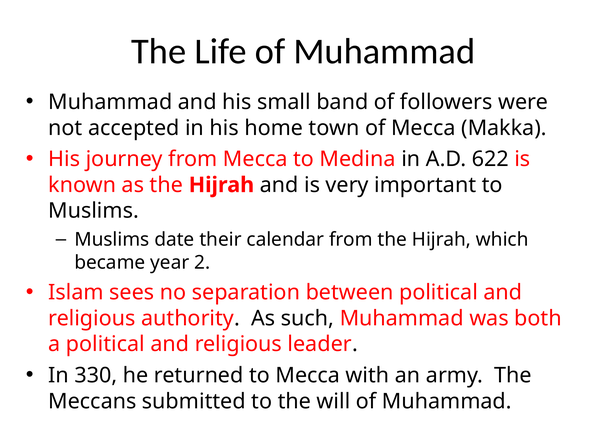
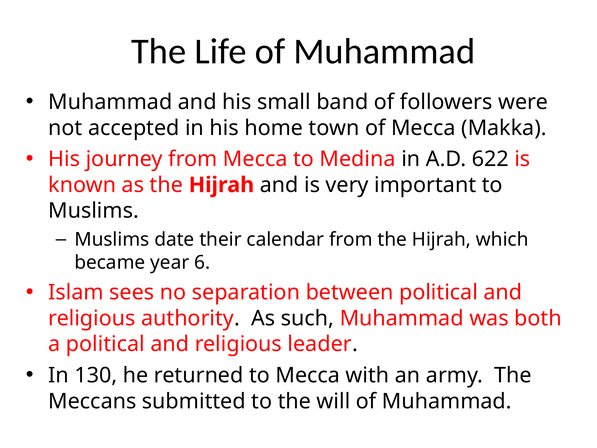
2: 2 -> 6 (202, 262)
330: 330 -> 130 (96, 375)
